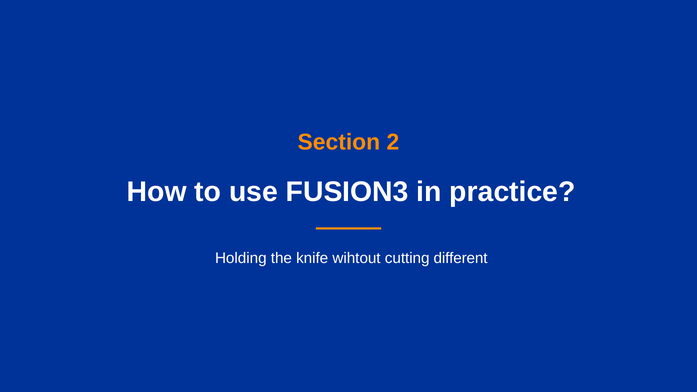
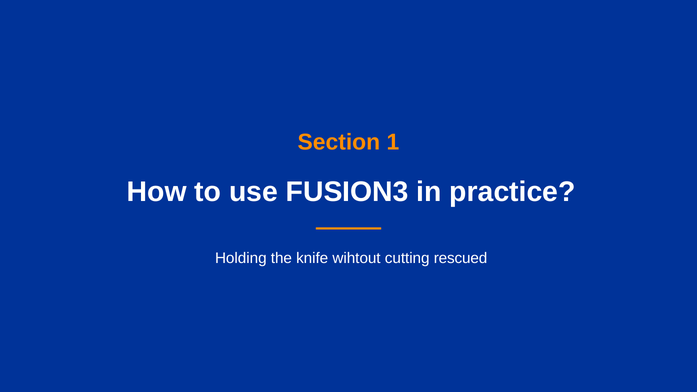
2: 2 -> 1 (393, 142)
different: different -> rescued (461, 258)
